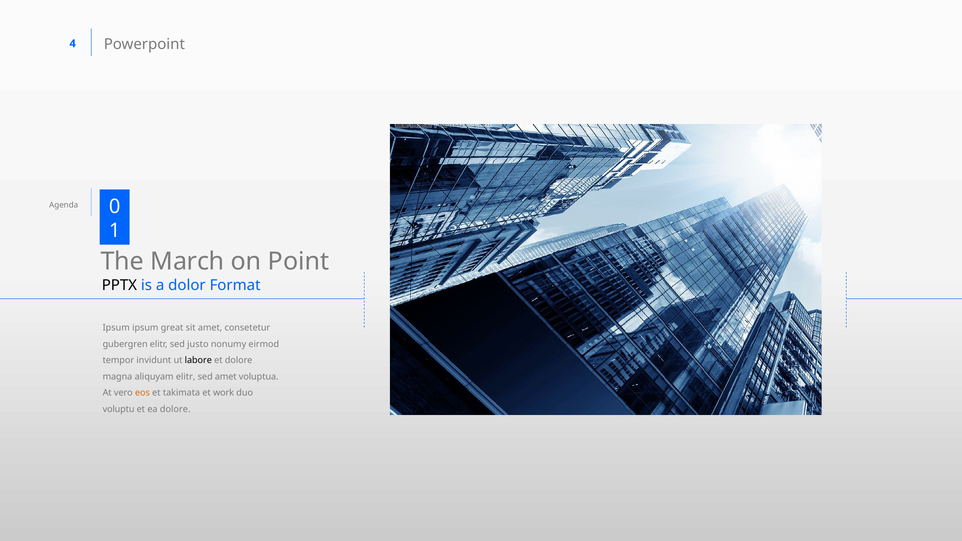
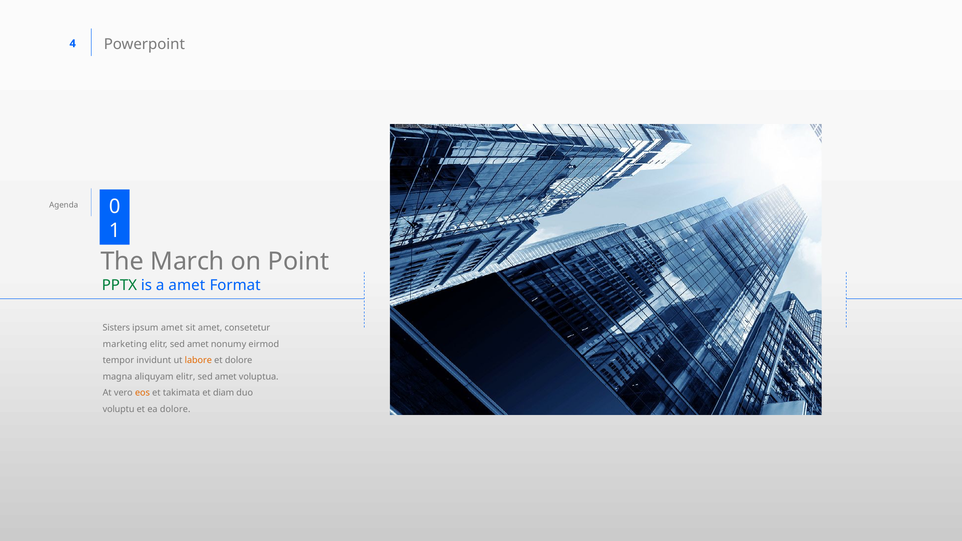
PPTX colour: black -> green (119, 286)
a dolor: dolor -> amet (187, 286)
Ipsum: Ipsum -> Sisters (116, 328)
ipsum great: great -> amet (172, 328)
gubergren: gubergren -> marketing (125, 344)
justo: justo -> amet (198, 344)
labore colour: black -> orange (198, 360)
work: work -> diam (224, 393)
